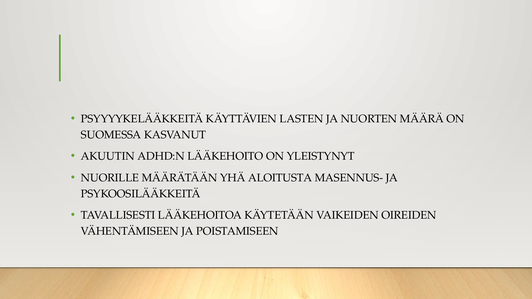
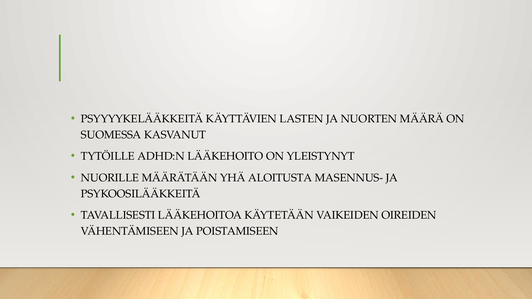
AKUUTIN: AKUUTIN -> TYTÖILLE (108, 156)
